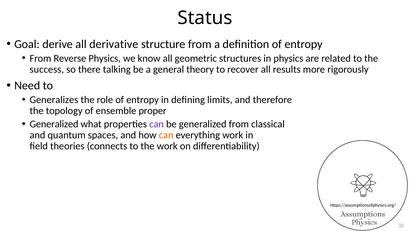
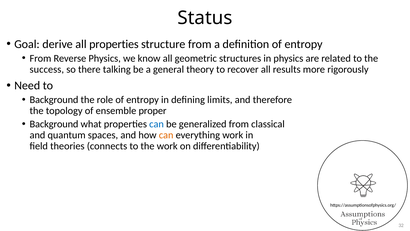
all derivative: derivative -> properties (114, 44)
Generalizes: Generalizes -> Background (54, 100)
Generalized: Generalized -> Background (54, 124)
can colour: purple -> blue (157, 124)
